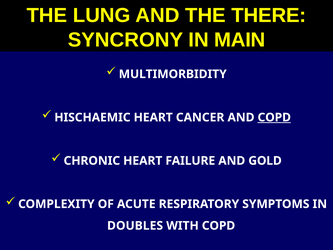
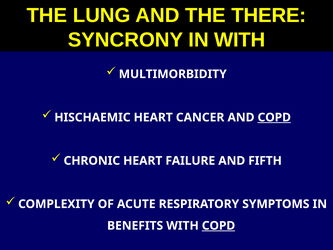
IN MAIN: MAIN -> WITH (240, 40)
GOLD: GOLD -> FIFTH (265, 161)
DOUBLES: DOUBLES -> BENEFITS (135, 225)
COPD underline: none -> present (218, 225)
